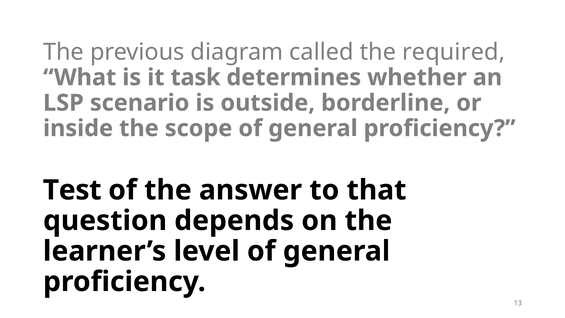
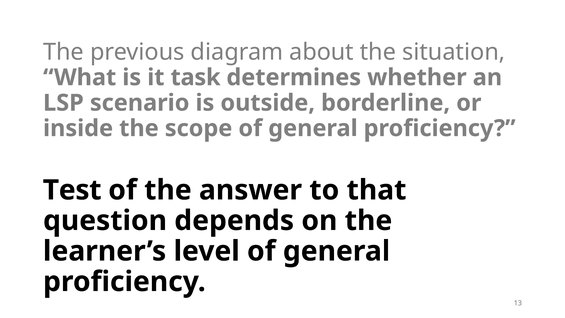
called: called -> about (322, 52)
required: required -> situation (454, 52)
